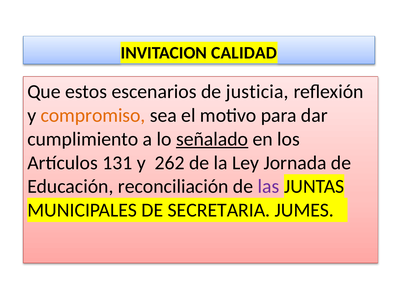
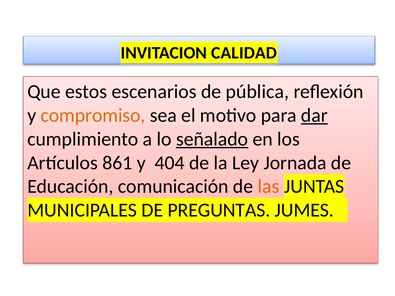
justicia: justicia -> pública (257, 92)
dar underline: none -> present (314, 115)
131: 131 -> 861 (117, 163)
262: 262 -> 404 (170, 163)
reconciliación: reconciliación -> comunicación (173, 187)
las colour: purple -> orange (269, 187)
SECRETARIA: SECRETARIA -> PREGUNTAS (219, 210)
